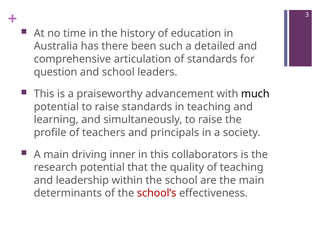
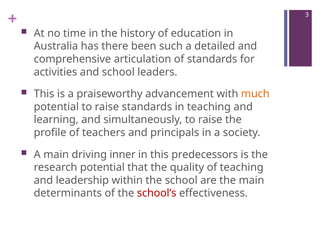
question: question -> activities (55, 72)
much colour: black -> orange (255, 94)
collaborators: collaborators -> predecessors (205, 154)
